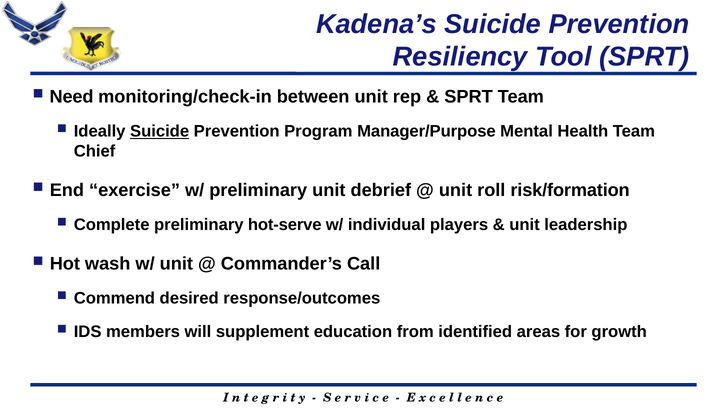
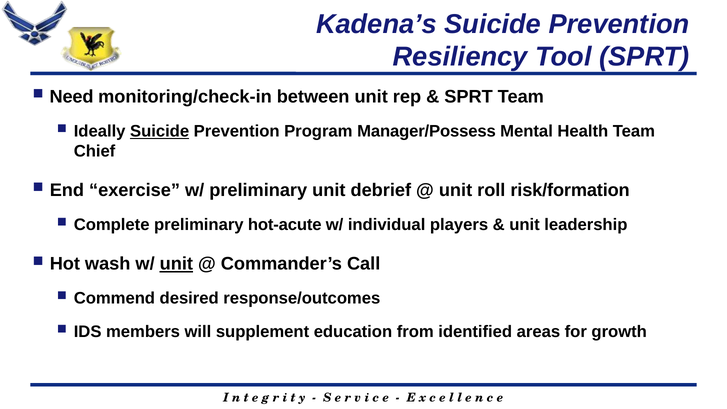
Manager/Purpose: Manager/Purpose -> Manager/Possess (426, 131)
hot-serve: hot-serve -> hot-acute (285, 225)
unit underline: none -> present (176, 264)
